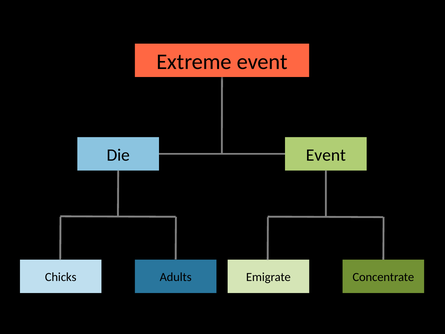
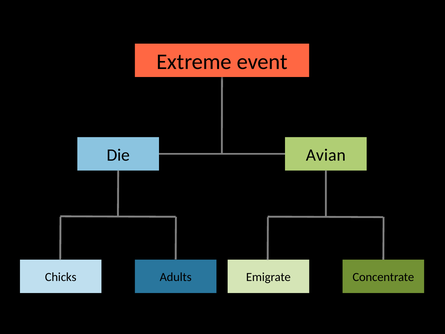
Die Event: Event -> Avian (326, 155)
